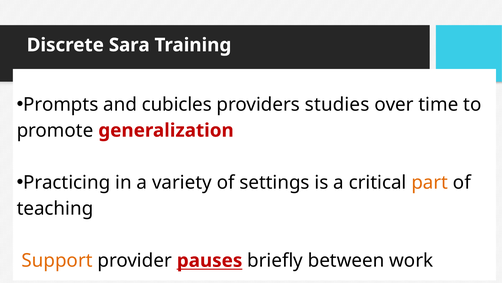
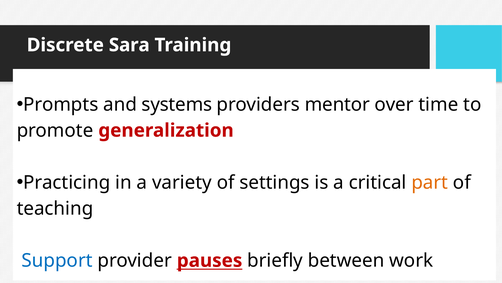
cubicles: cubicles -> systems (177, 104)
studies: studies -> mentor (337, 104)
Support colour: orange -> blue (57, 260)
